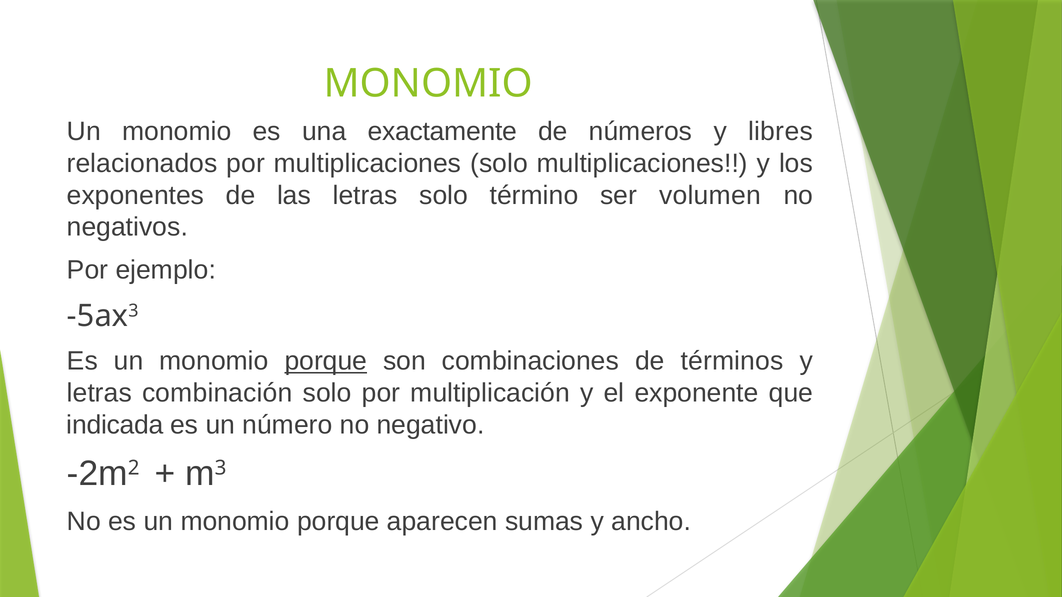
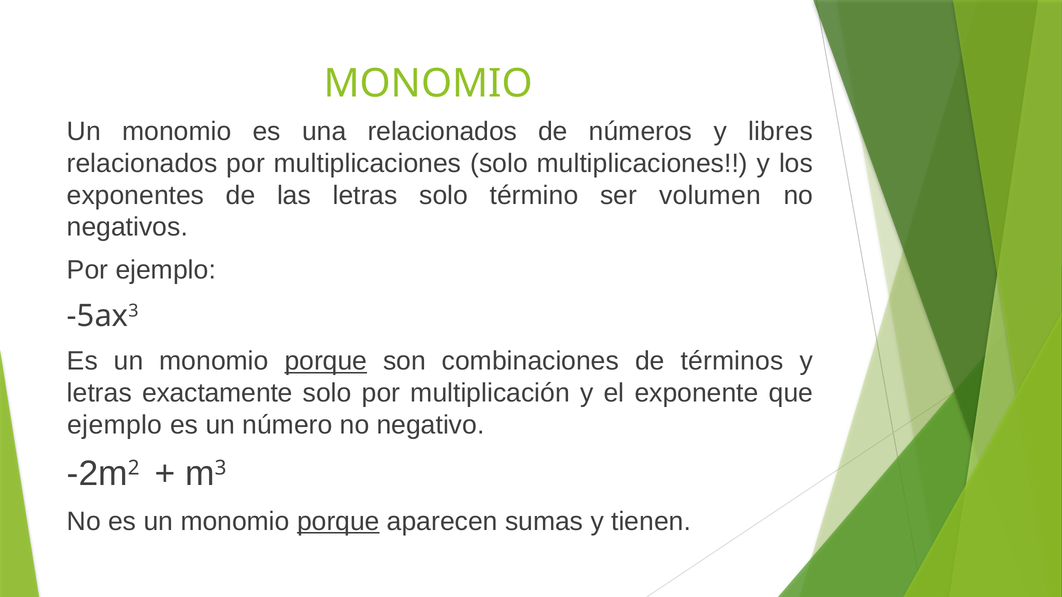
una exactamente: exactamente -> relacionados (442, 132)
combinación: combinación -> exactamente (217, 393)
indicada: indicada -> ejemplo (115, 425)
porque underline: none -> present (338, 522)
ancho: ancho -> tienen (651, 522)
